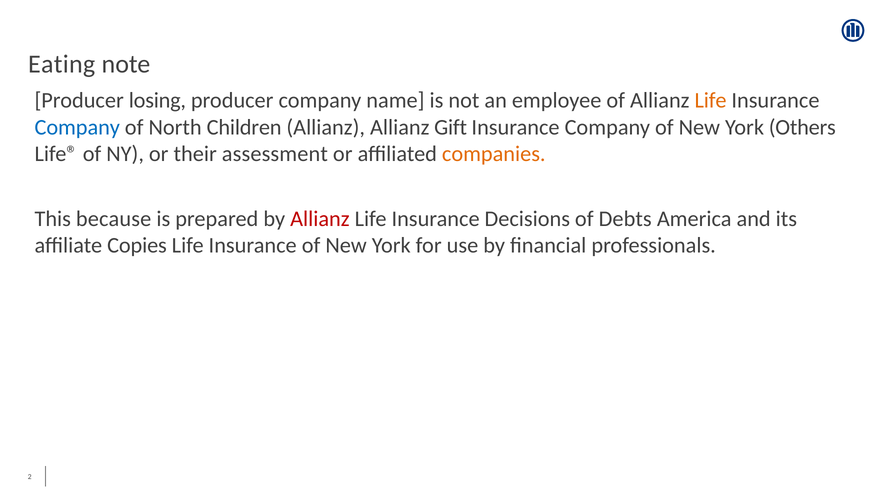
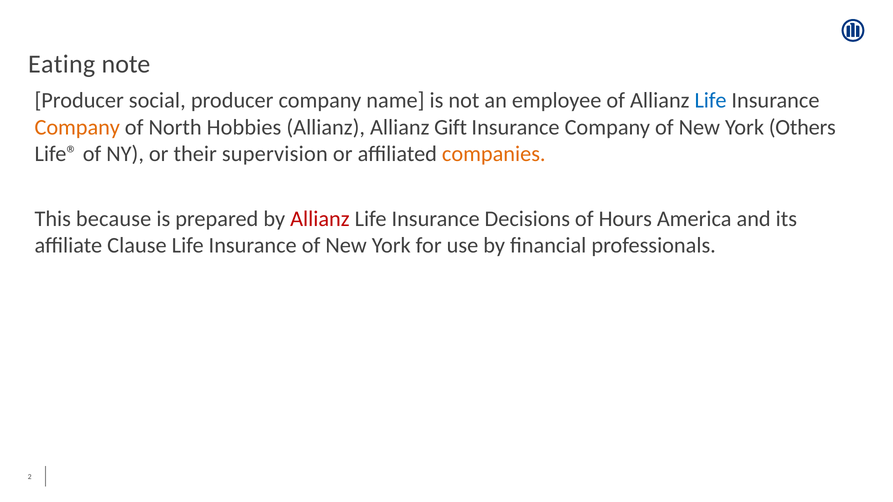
losing: losing -> social (157, 101)
Life colour: orange -> blue (711, 101)
Company colour: blue -> orange (77, 127)
Children: Children -> Hobbies (244, 127)
assessment: assessment -> supervision (275, 154)
Debts: Debts -> Hours (625, 219)
Copies: Copies -> Clause (137, 246)
